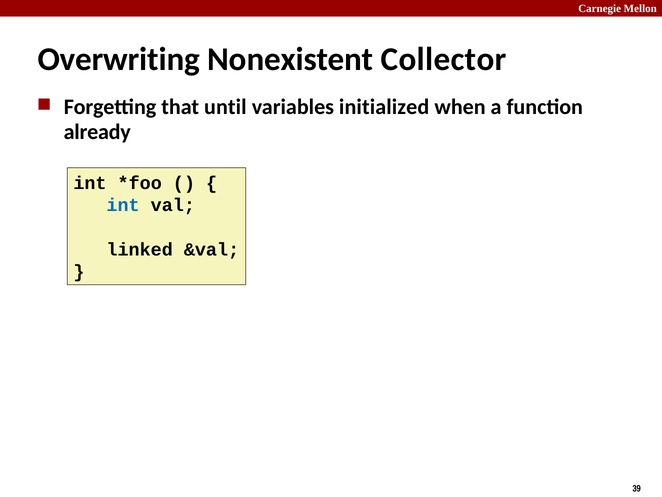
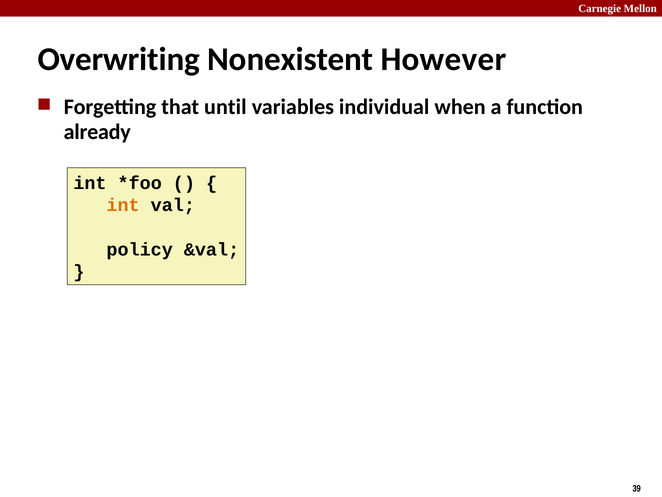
Collector: Collector -> However (444, 59)
initialized: initialized -> individual (384, 107)
int colour: blue -> orange (123, 205)
linked: linked -> policy (140, 249)
